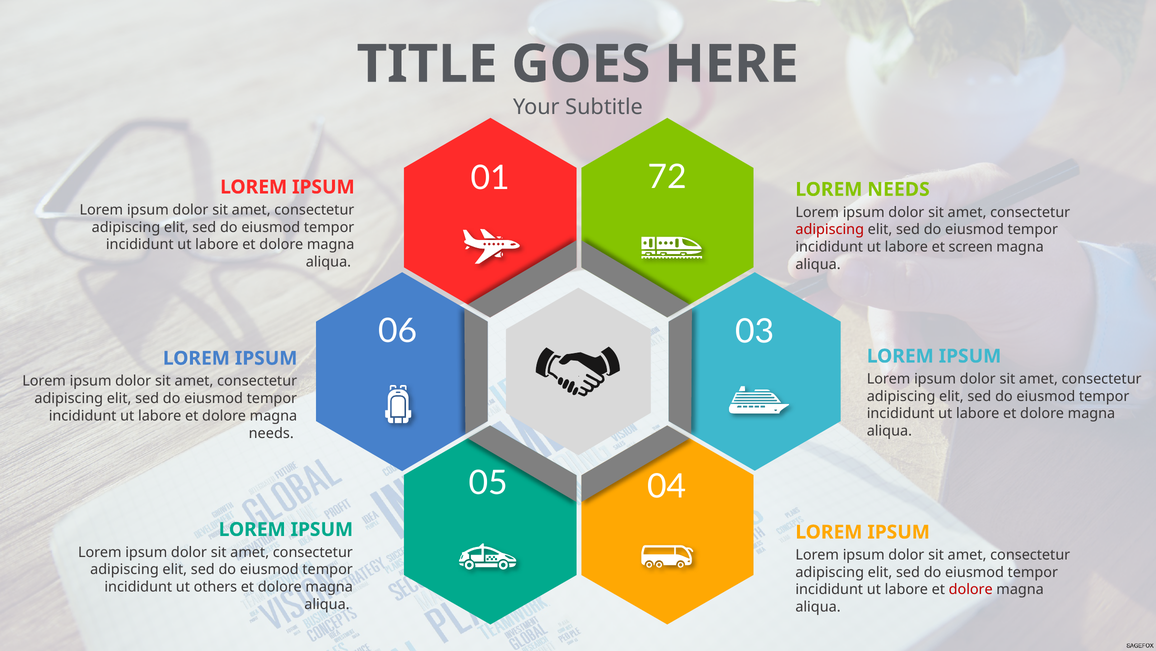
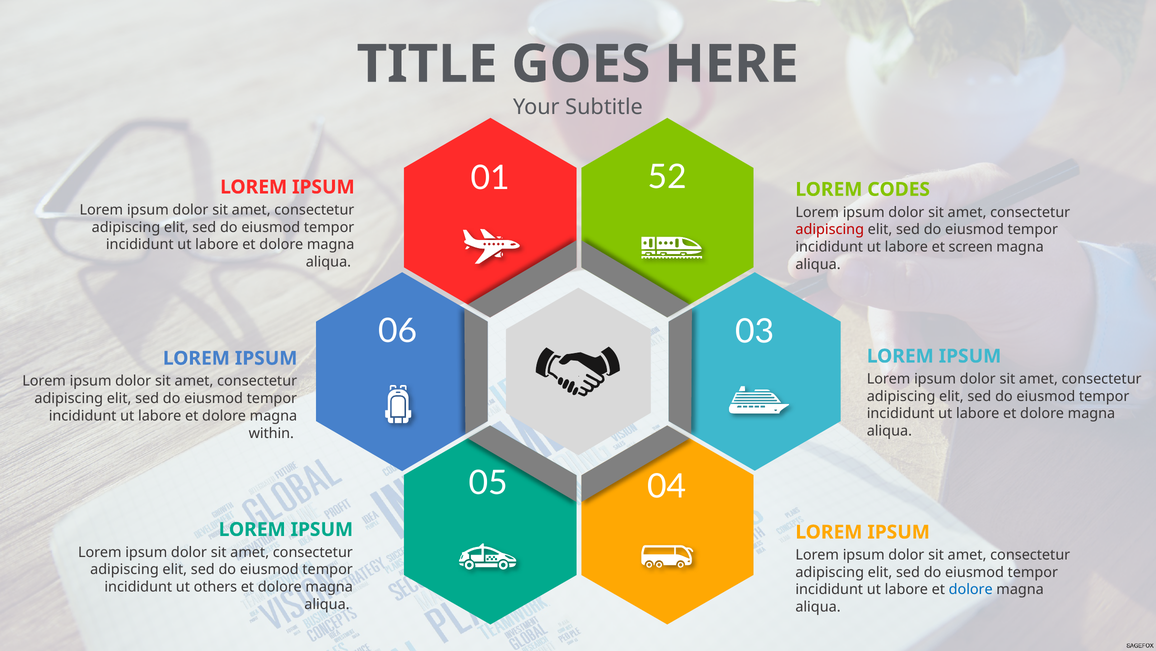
72: 72 -> 52 (667, 177)
LOREM NEEDS: NEEDS -> CODES (899, 189)
needs: needs -> within (271, 433)
dolore colour: red -> blue (971, 589)
